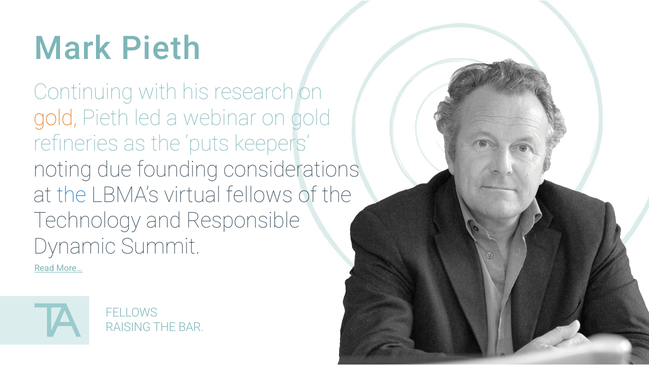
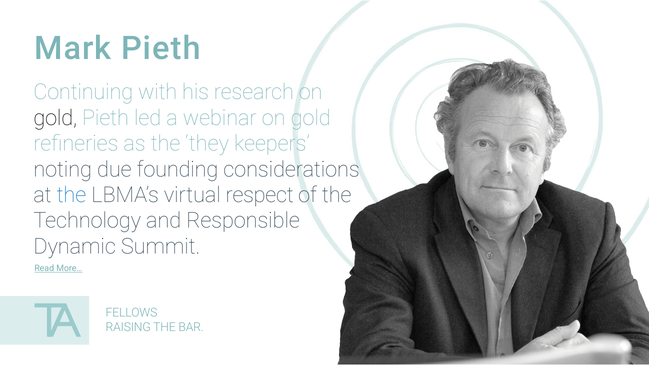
gold colour: orange -> black (55, 118)
puts: puts -> they (207, 144)
virtual fellows: fellows -> respect (260, 195)
